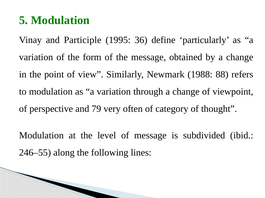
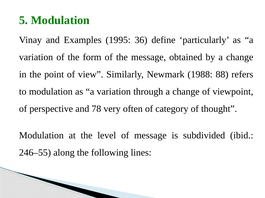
Participle: Participle -> Examples (83, 40)
79: 79 -> 78 (96, 109)
